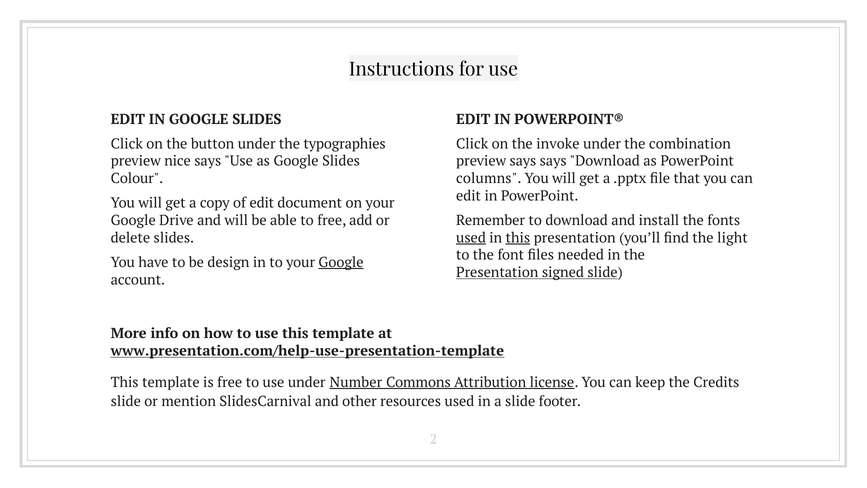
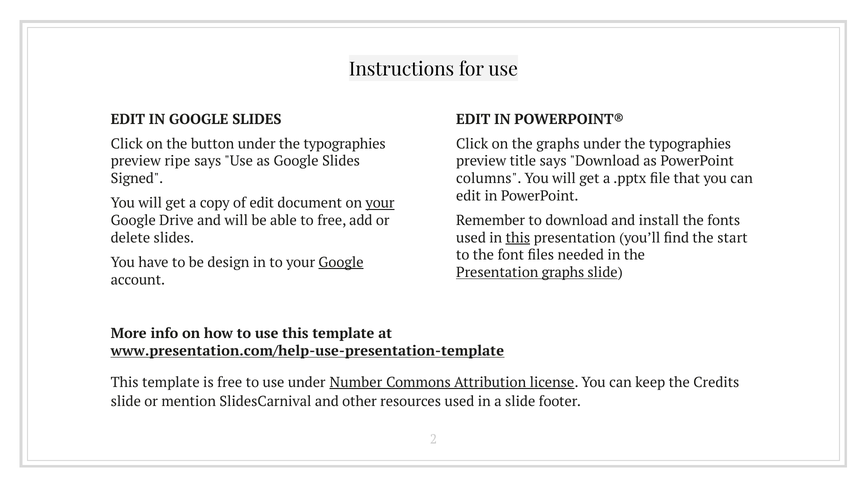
the invoke: invoke -> graphs (558, 144)
combination: combination -> typographies (690, 144)
nice: nice -> ripe (177, 161)
preview says: says -> title (523, 161)
Colour: Colour -> Signed (137, 178)
your underline: none -> present (380, 203)
used underline: present -> none (471, 238)
light: light -> start (732, 238)
Presentation signed: signed -> graphs (563, 272)
